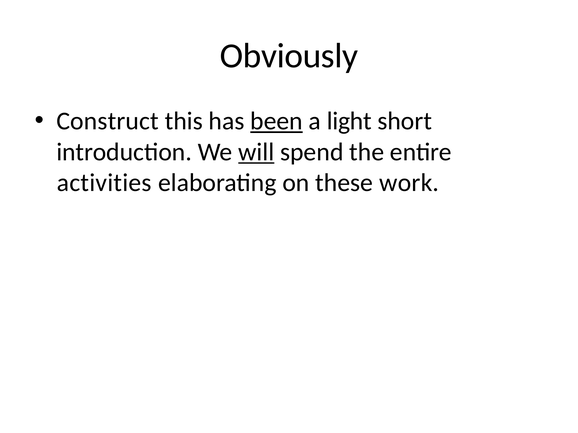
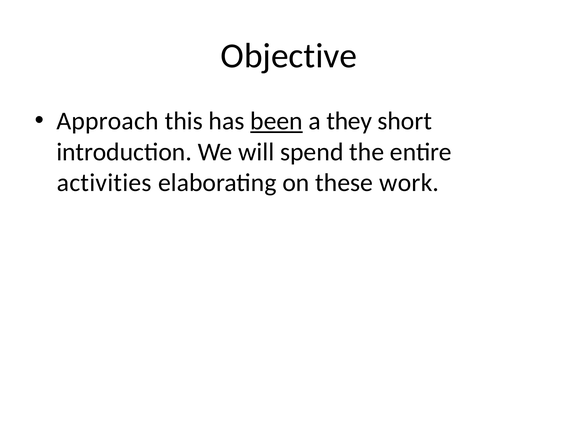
Obviously: Obviously -> Objective (289, 56)
Construct: Construct -> Approach (108, 121)
light: light -> they (349, 121)
will underline: present -> none (256, 152)
